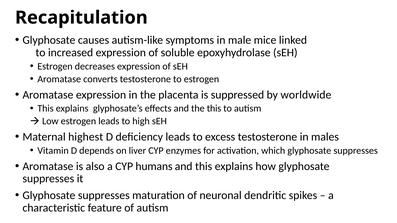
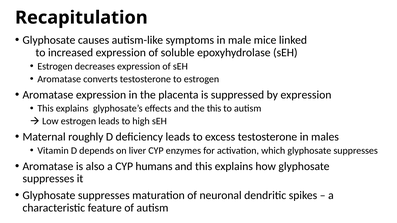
by worldwide: worldwide -> expression (306, 95)
highest: highest -> roughly (86, 137)
